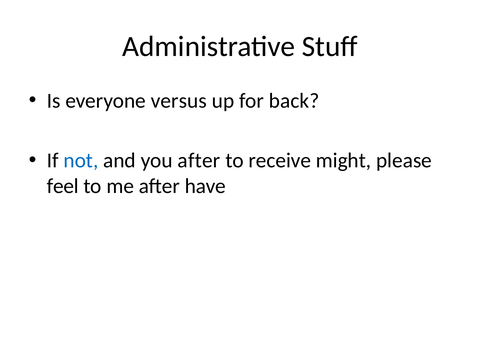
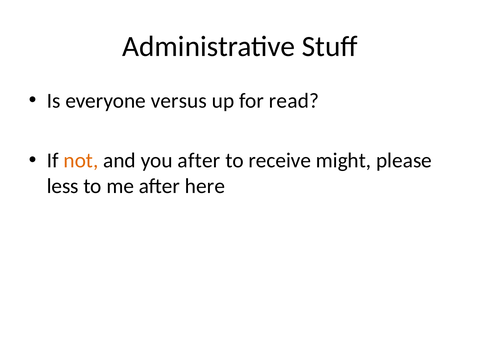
back: back -> read (294, 101)
not colour: blue -> orange (81, 160)
feel: feel -> less (63, 186)
have: have -> here (205, 186)
